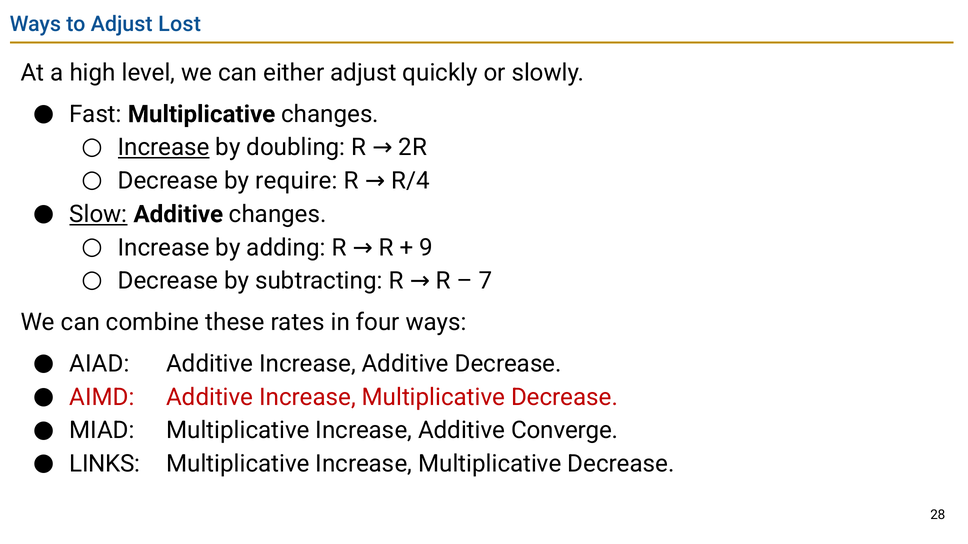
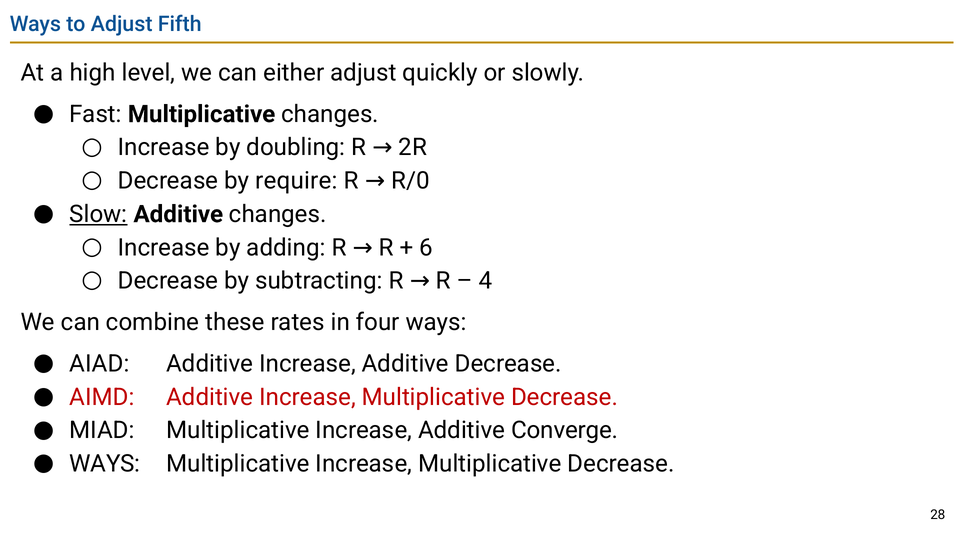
Lost: Lost -> Fifth (180, 24)
Increase underline: present -> none (164, 148)
R/4: R/4 -> R/0 (410, 181)
9: 9 -> 6 (426, 248)
7: 7 -> 4 (485, 281)
LINKS: LINKS -> WAYS (105, 464)
